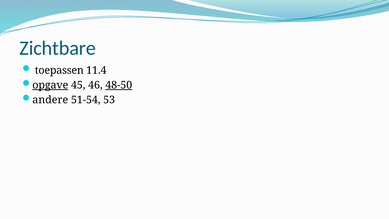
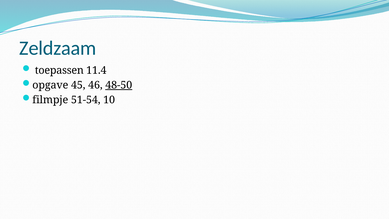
Zichtbare: Zichtbare -> Zeldzaam (58, 48)
opgave underline: present -> none (50, 85)
andere: andere -> filmpje (50, 100)
53: 53 -> 10 (109, 100)
